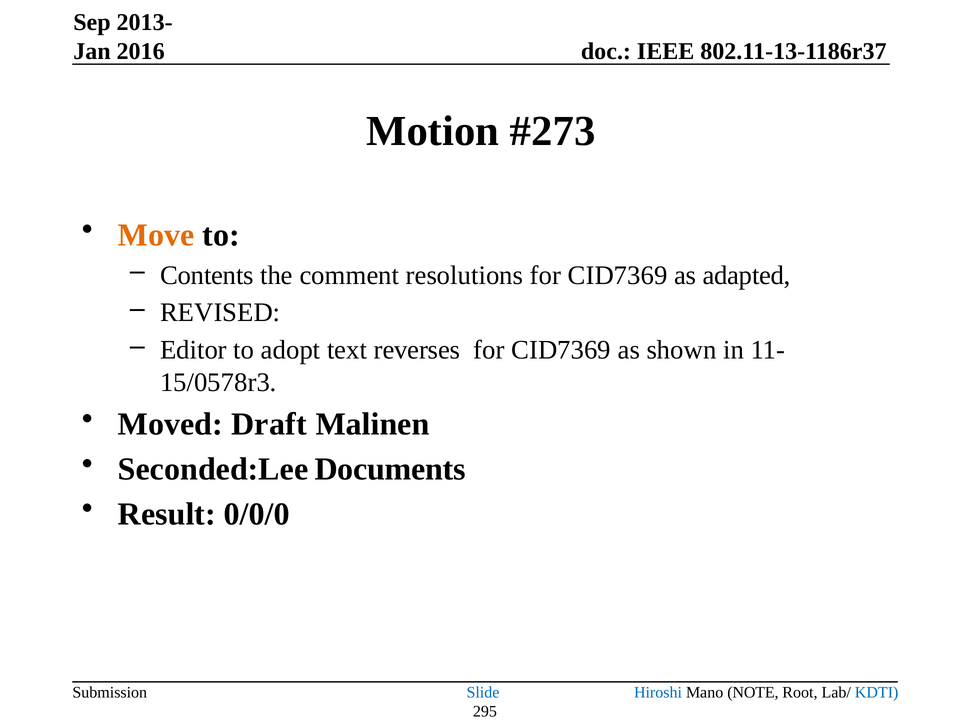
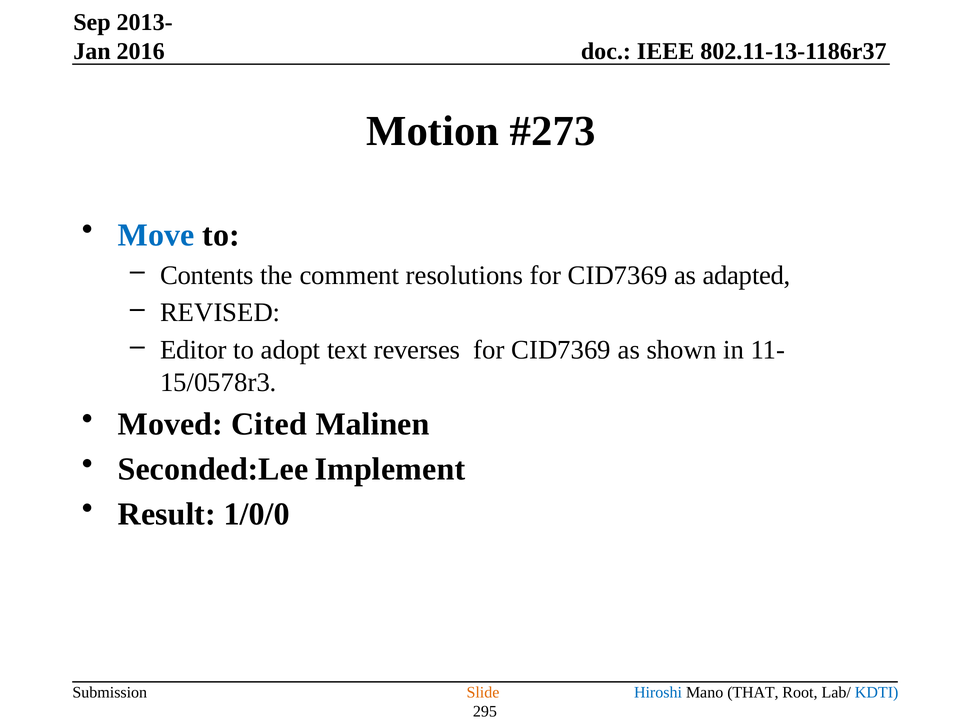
Move colour: orange -> blue (156, 235)
Draft: Draft -> Cited (269, 424)
Documents: Documents -> Implement (390, 469)
0/0/0: 0/0/0 -> 1/0/0 (257, 514)
NOTE: NOTE -> THAT (753, 692)
Slide colour: blue -> orange (483, 692)
